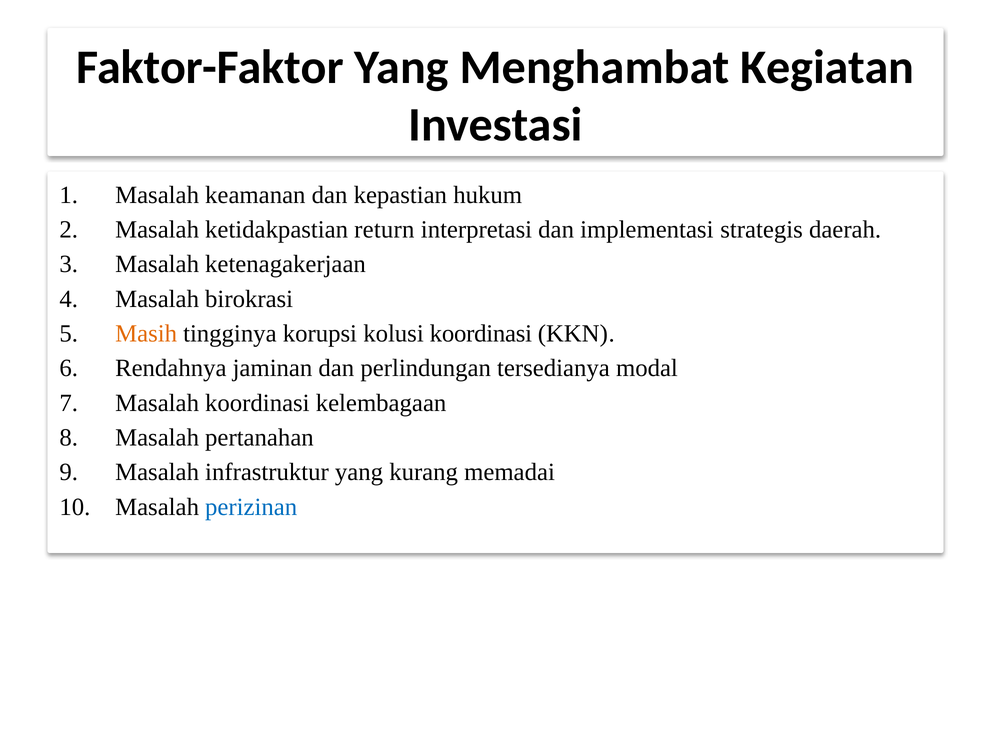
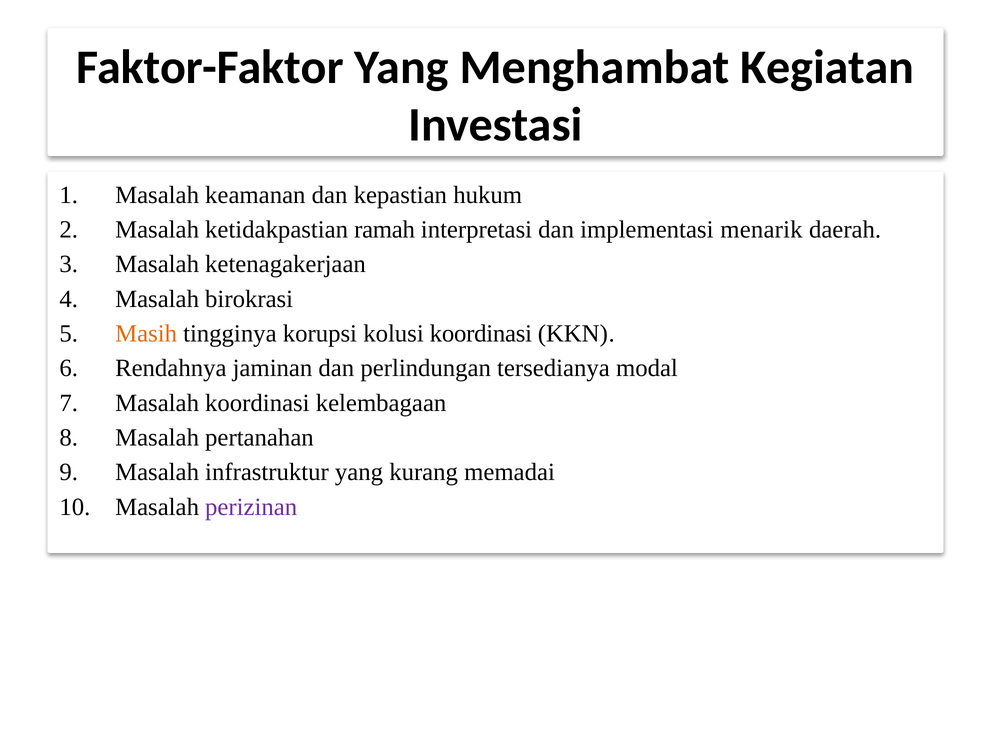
return: return -> ramah (385, 230)
strategis: strategis -> menarik (761, 230)
perizinan colour: blue -> purple (251, 507)
